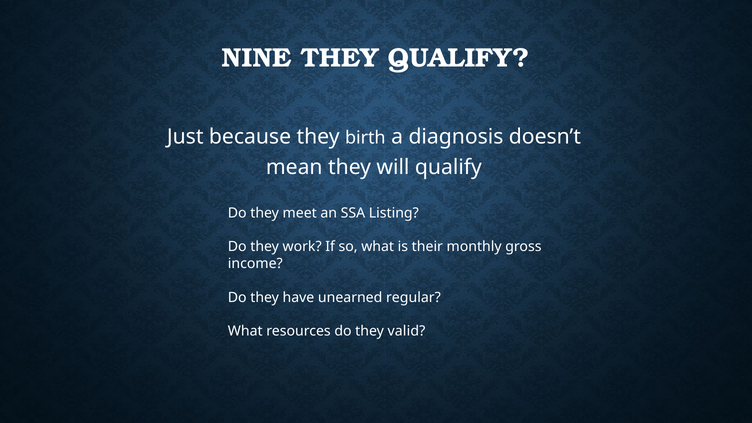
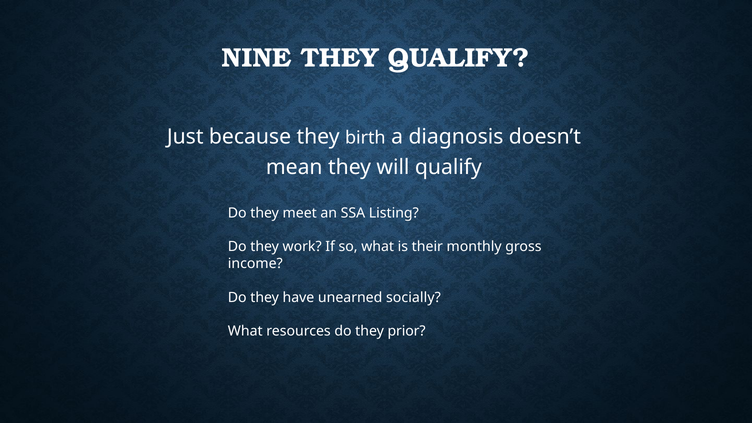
regular: regular -> socially (413, 297)
valid: valid -> prior (407, 331)
